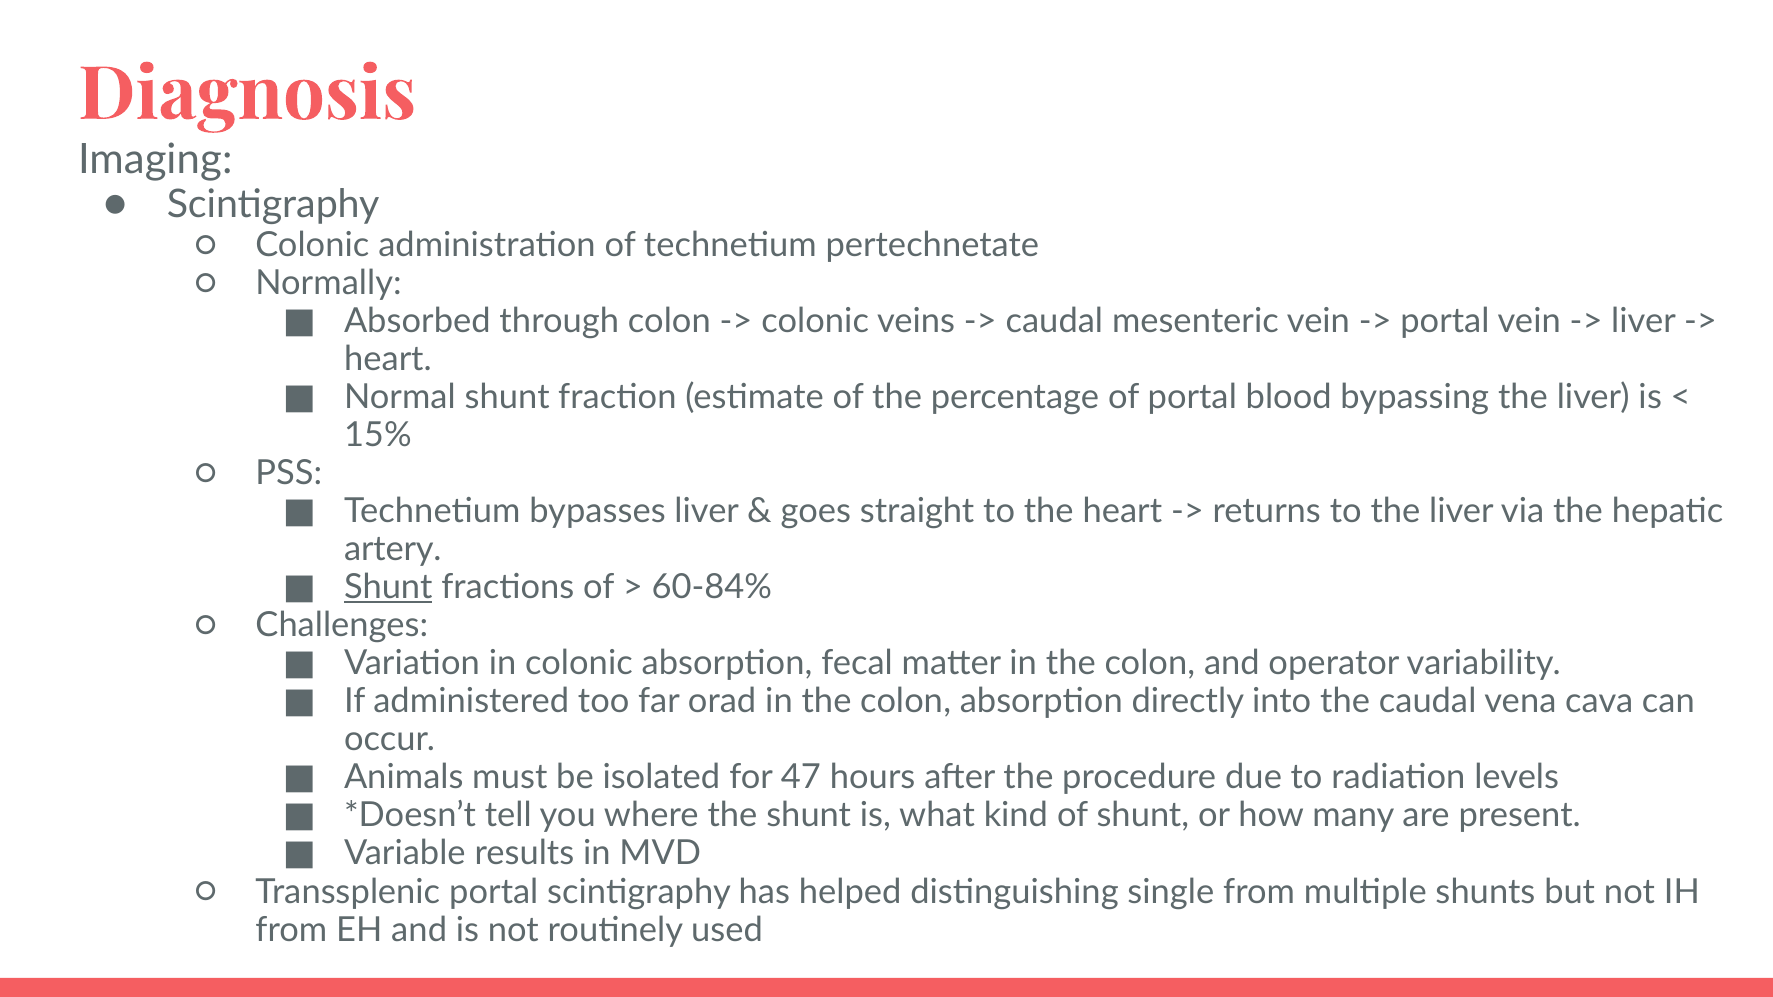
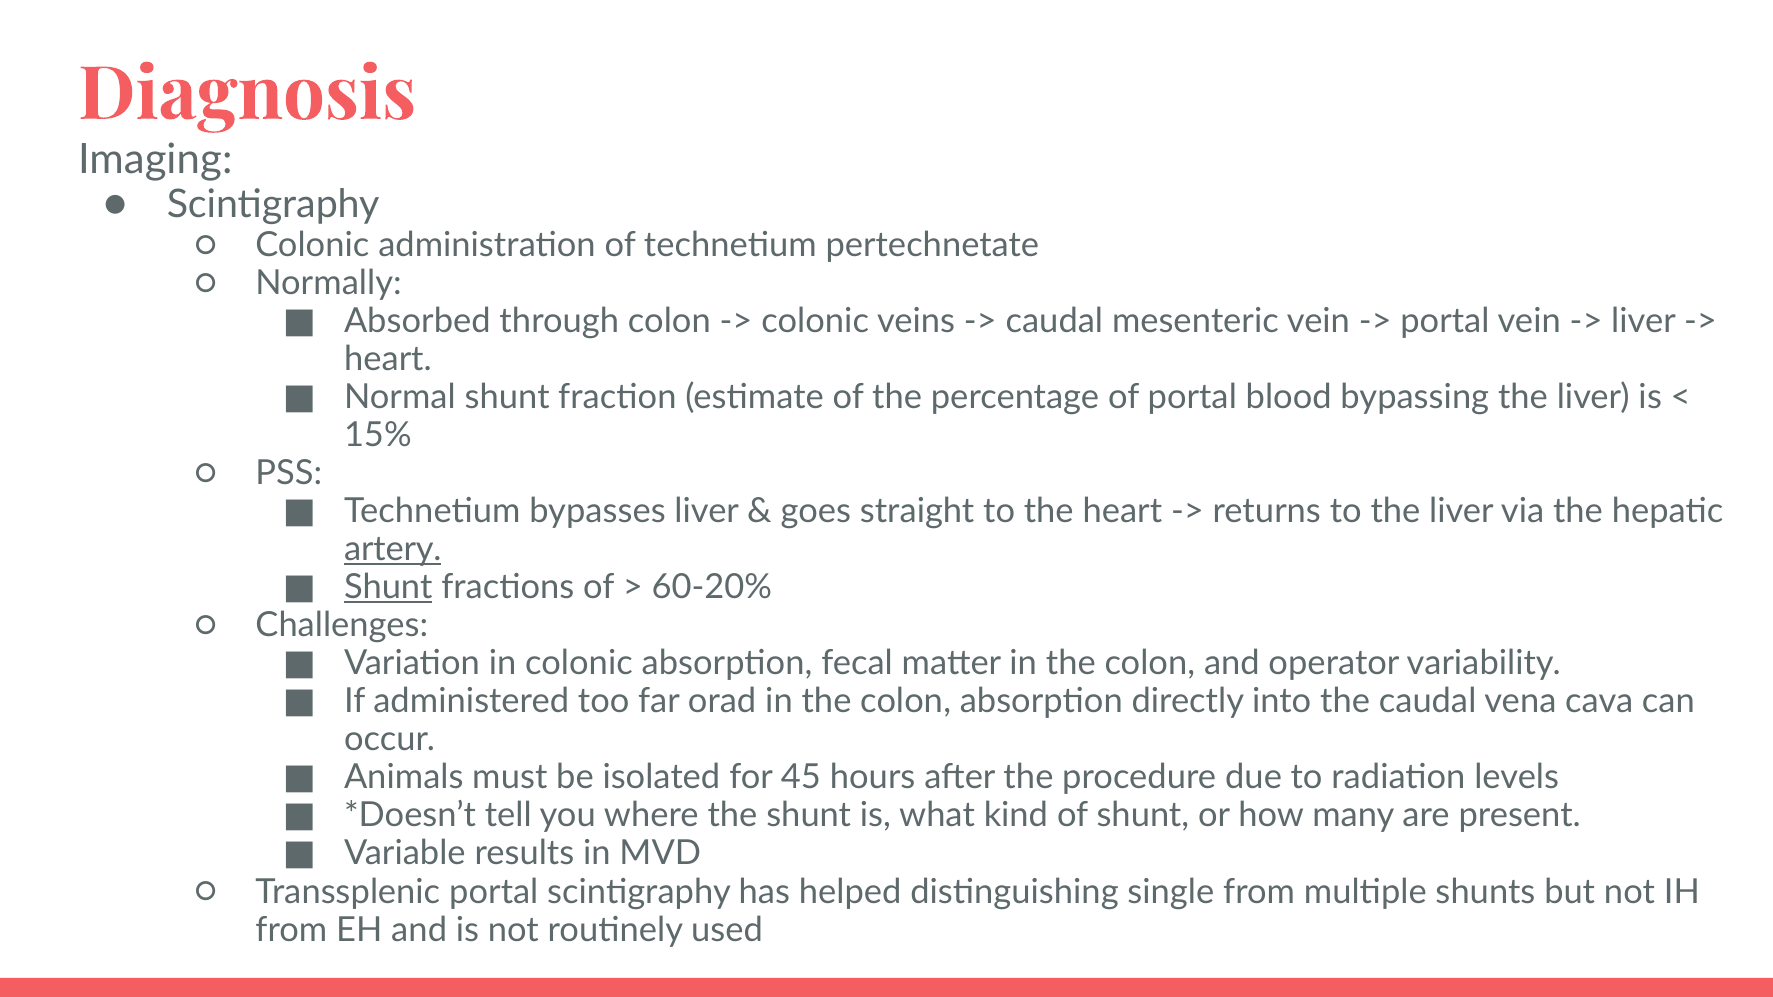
artery underline: none -> present (393, 550)
60-84%: 60-84% -> 60-20% (712, 588)
47: 47 -> 45 (801, 778)
